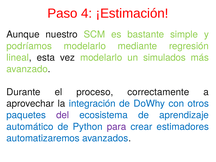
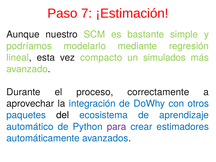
4: 4 -> 7 (87, 13)
vez modelarlo: modelarlo -> compacto (101, 58)
del colour: purple -> black (63, 115)
automatizaremos: automatizaremos -> automáticamente (43, 138)
